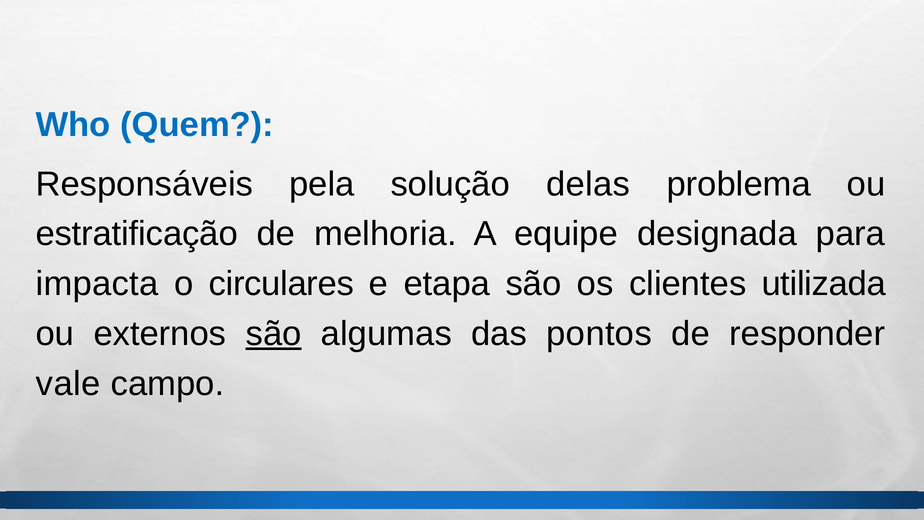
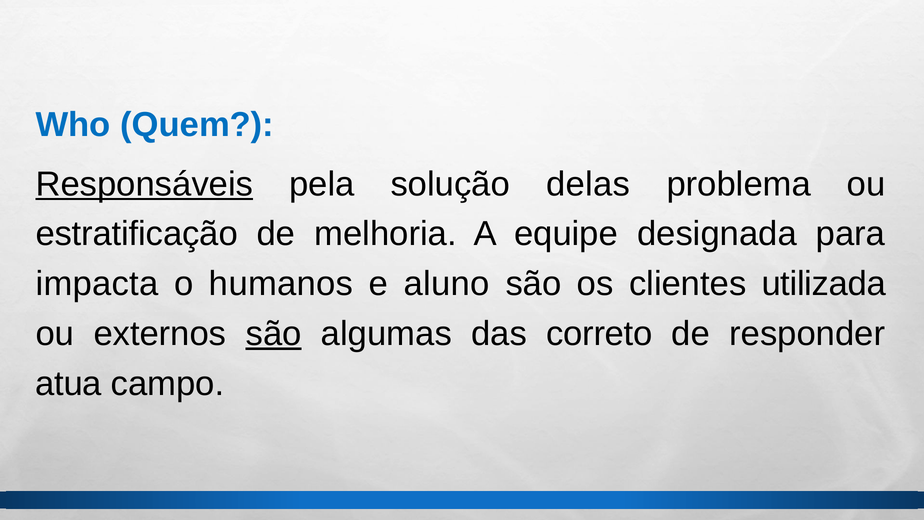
Responsáveis underline: none -> present (144, 184)
circulares: circulares -> humanos (281, 284)
etapa: etapa -> aluno (447, 284)
pontos: pontos -> correto (599, 334)
vale: vale -> atua (69, 384)
